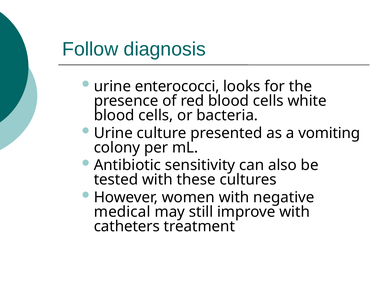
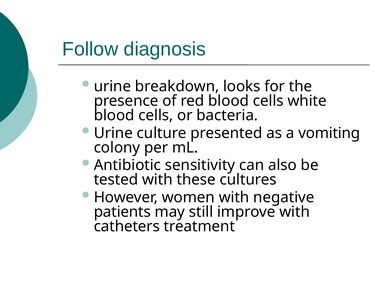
enterococci: enterococci -> breakdown (177, 86)
medical: medical -> patients (122, 212)
